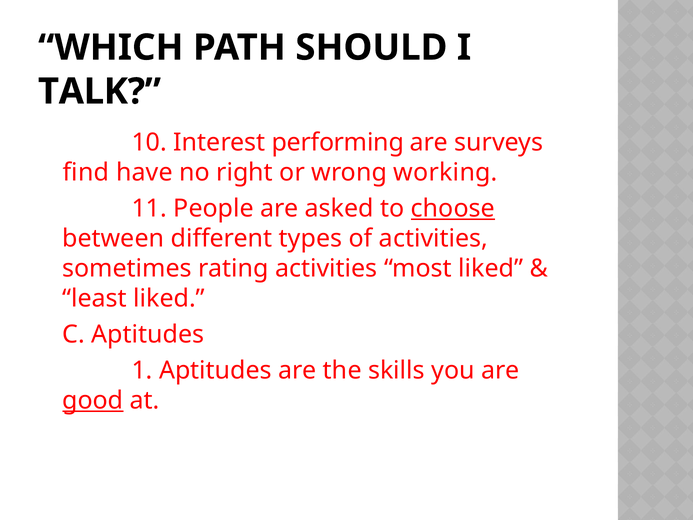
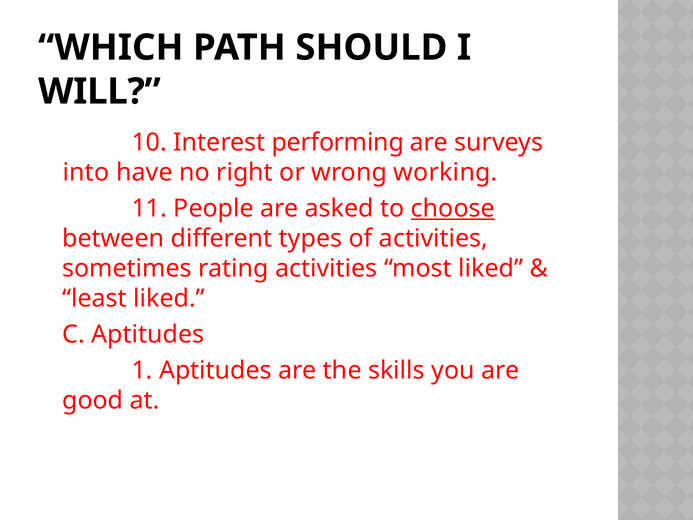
TALK: TALK -> WILL (99, 91)
find: find -> into (86, 172)
good underline: present -> none (93, 400)
